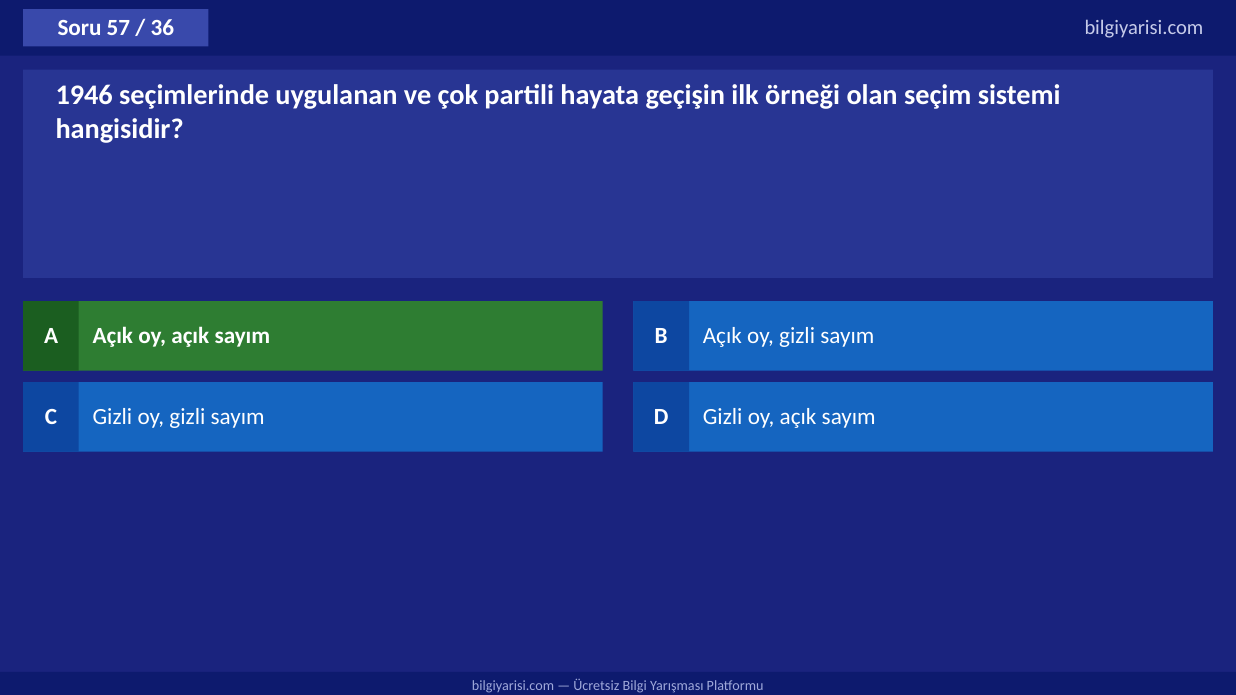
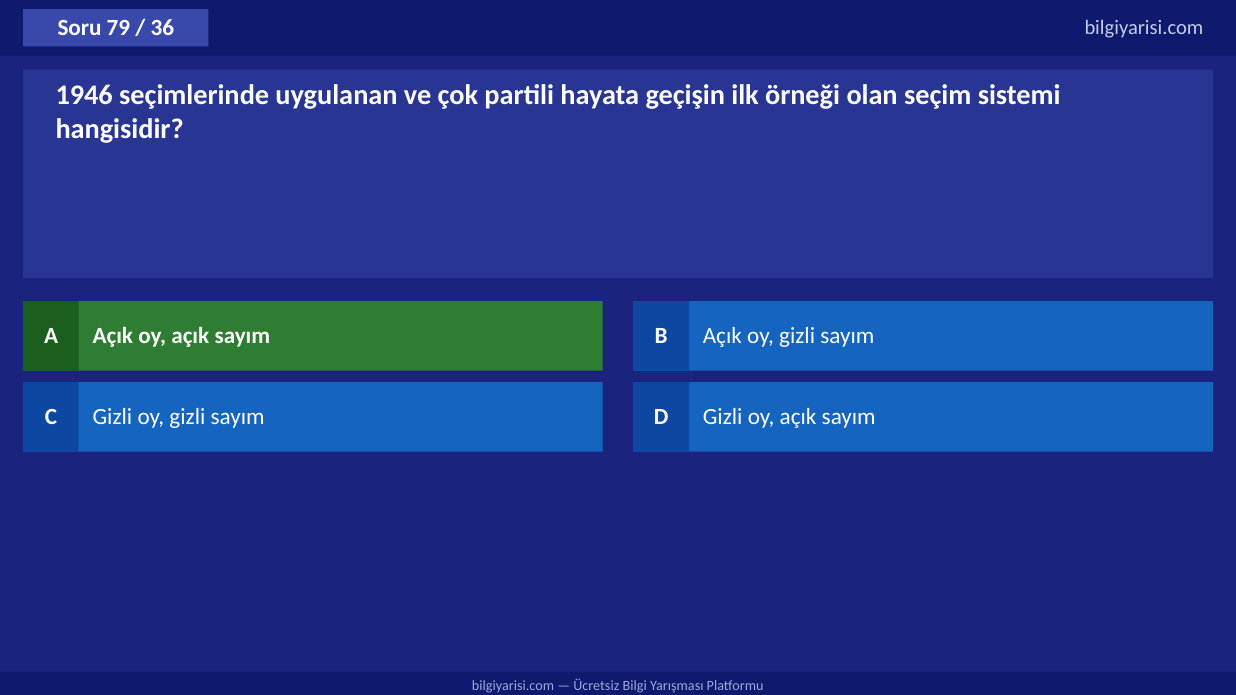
57: 57 -> 79 (118, 28)
